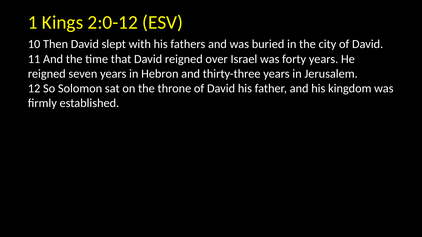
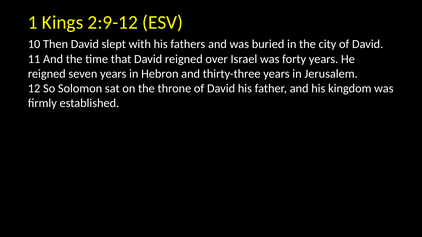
2:0-12: 2:0-12 -> 2:9-12 (113, 22)
